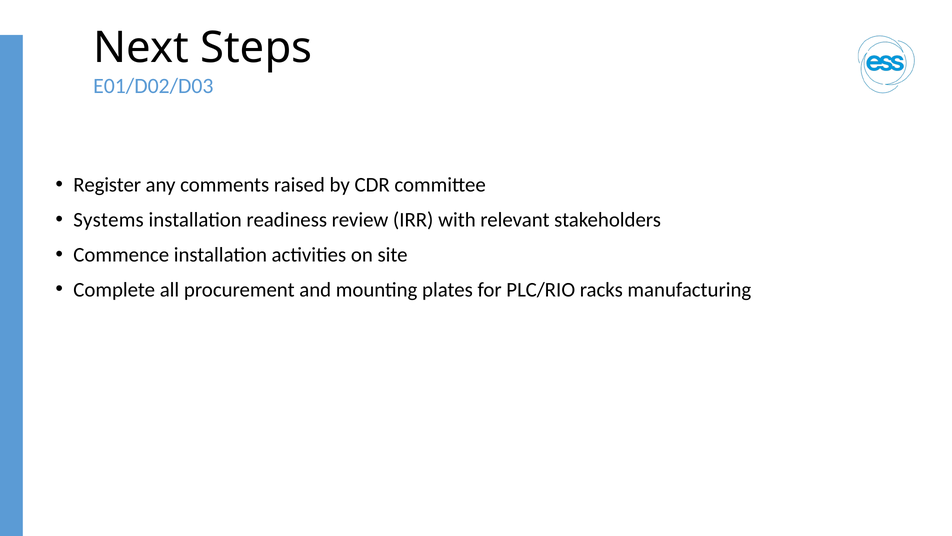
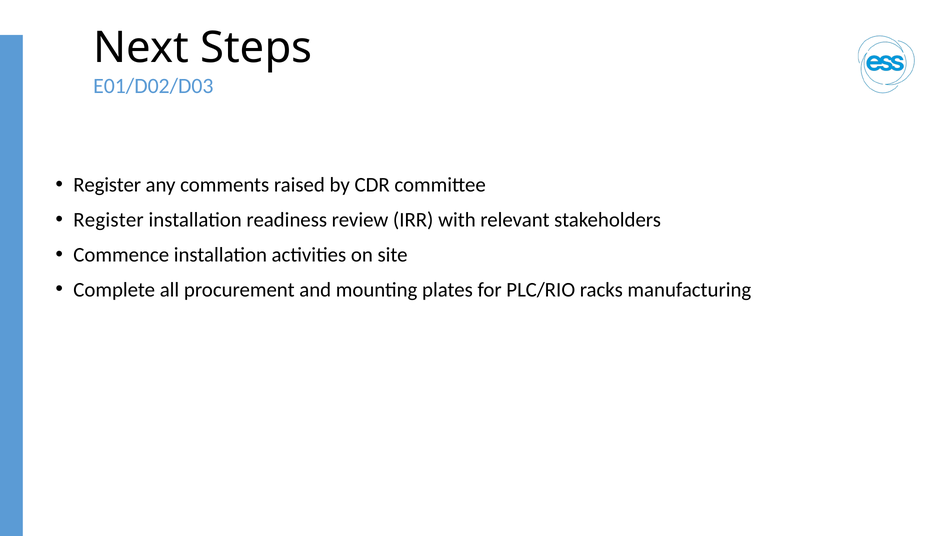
Systems: Systems -> Register (109, 220)
